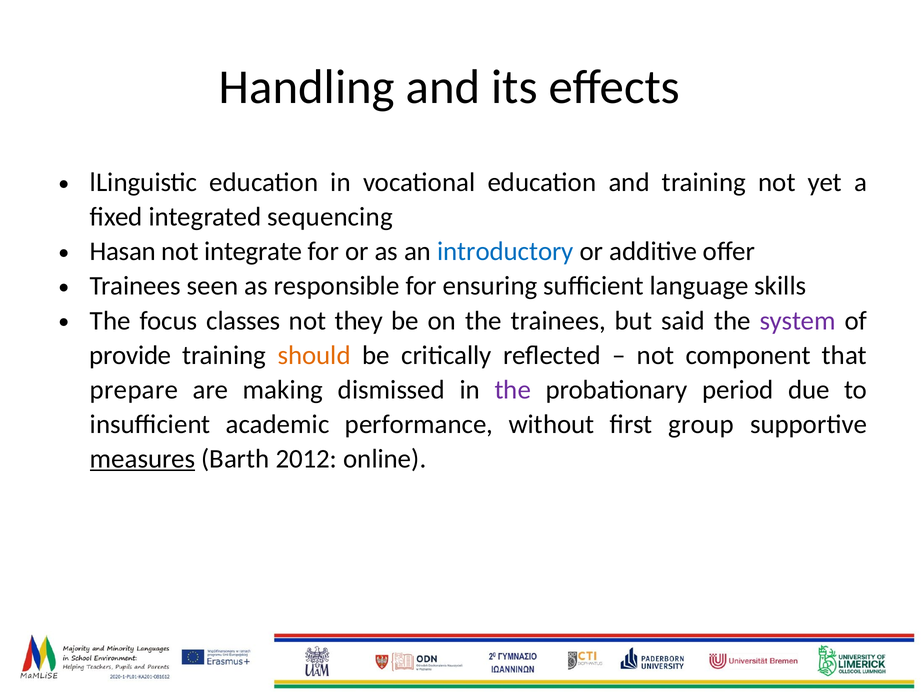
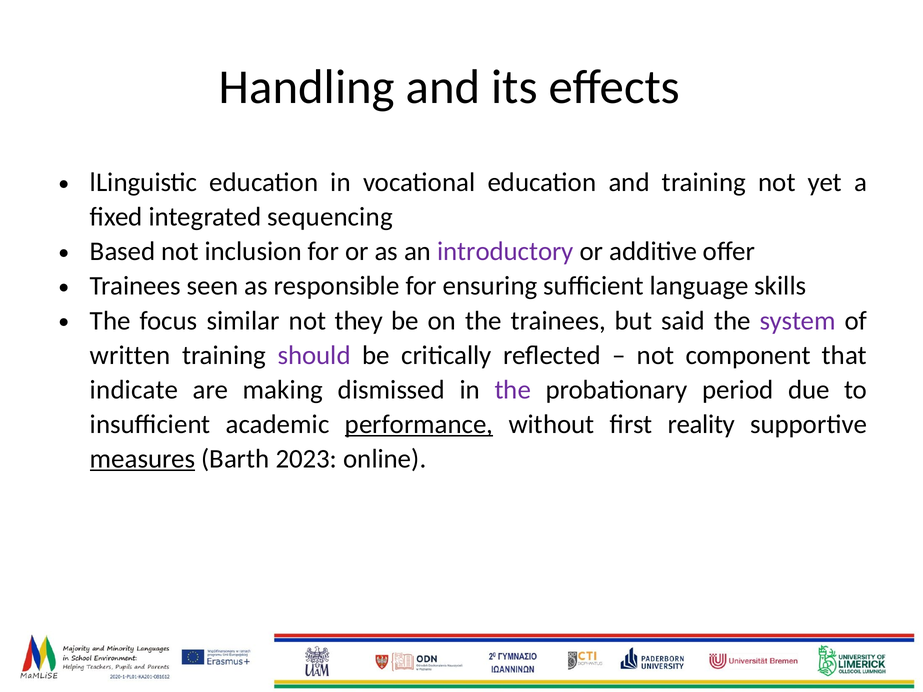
Hasan: Hasan -> Based (123, 252)
integrate: integrate -> inclusion (253, 252)
introductory colour: blue -> purple (505, 252)
classes: classes -> similar (243, 321)
provide: provide -> written (130, 355)
should colour: orange -> purple (314, 355)
prepare: prepare -> indicate (134, 390)
performance underline: none -> present (419, 424)
group: group -> reality (701, 424)
2012: 2012 -> 2023 (306, 459)
